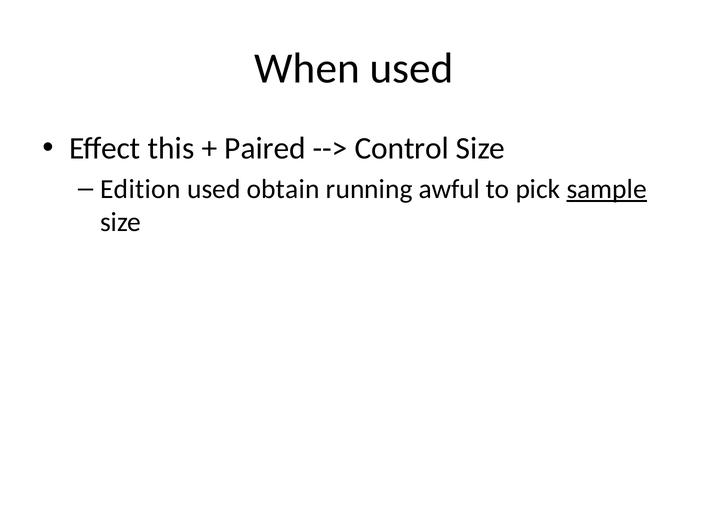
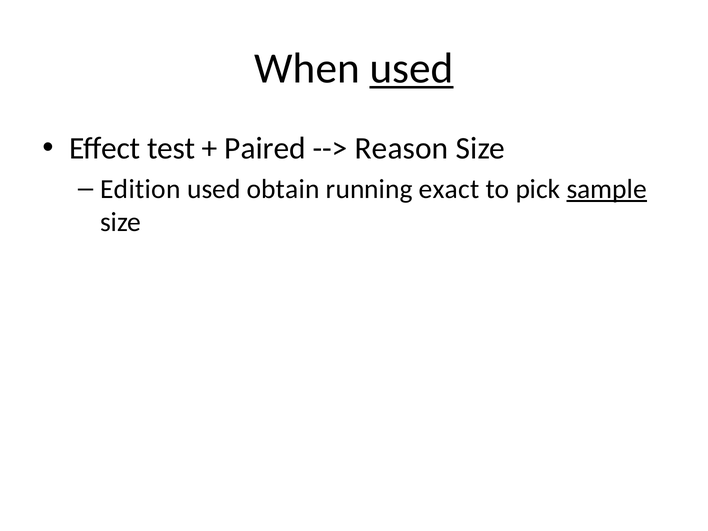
used underline: none -> present (411, 69)
this: this -> test (171, 149)
Control: Control -> Reason (402, 149)
awful: awful -> exact (449, 189)
